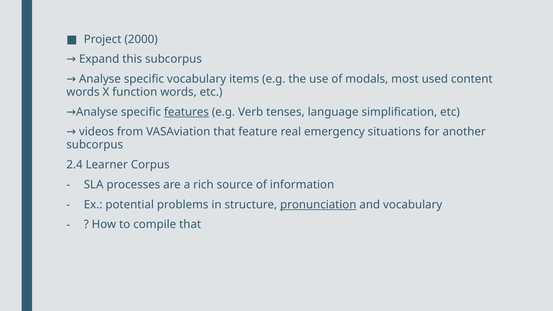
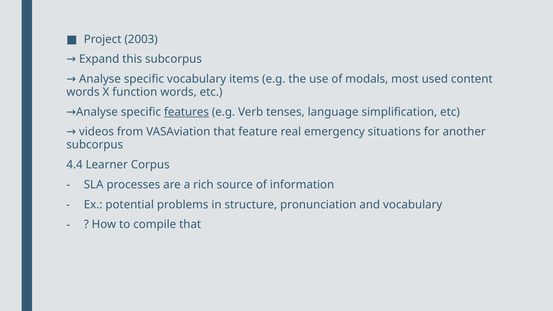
2000: 2000 -> 2003 (141, 39)
2.4: 2.4 -> 4.4 (74, 165)
pronunciation underline: present -> none (318, 205)
